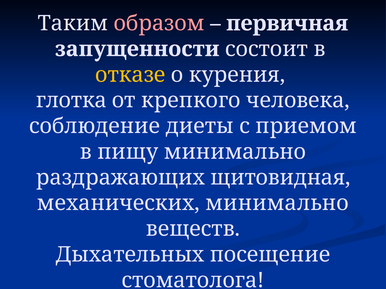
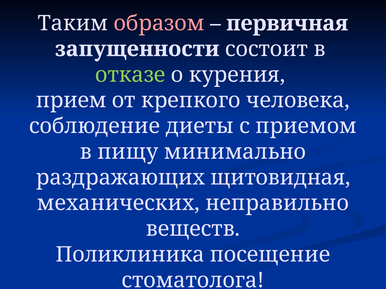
отказе colour: yellow -> light green (130, 75)
глотка: глотка -> прием (71, 101)
механических минимально: минимально -> неправильно (277, 203)
Дыхательных: Дыхательных -> Поликлиника (130, 255)
